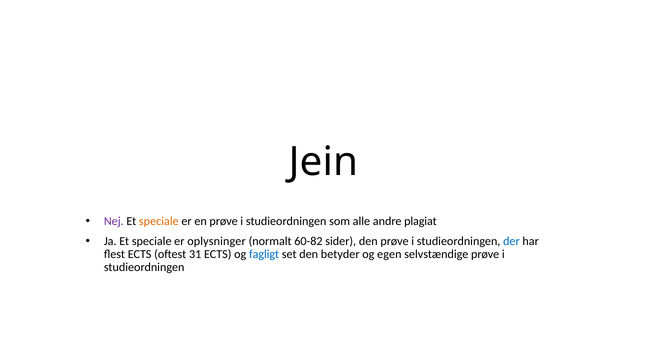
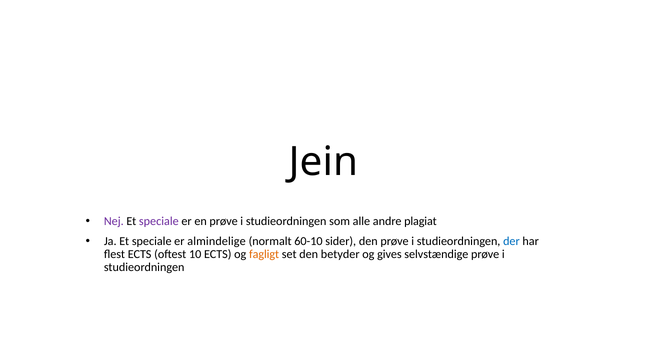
speciale colour: orange -> purple (159, 221)
oplysninger: oplysninger -> almindelige (217, 241)
60-82: 60-82 -> 60-10 (308, 241)
31: 31 -> 10 (195, 254)
fagligt colour: blue -> orange (264, 254)
egen: egen -> gives (389, 254)
